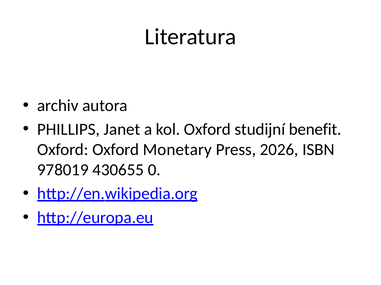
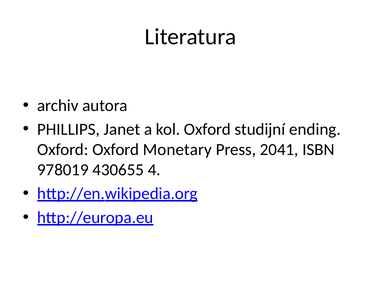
benefit: benefit -> ending (315, 130)
2026: 2026 -> 2041 (279, 150)
0: 0 -> 4 (154, 170)
